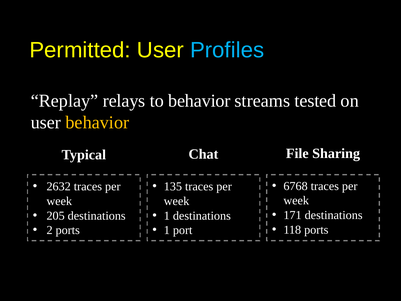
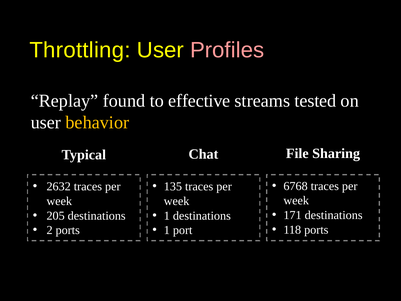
Permitted: Permitted -> Throttling (80, 50)
Profiles colour: light blue -> pink (227, 50)
relays: relays -> found (124, 101)
to behavior: behavior -> effective (199, 101)
